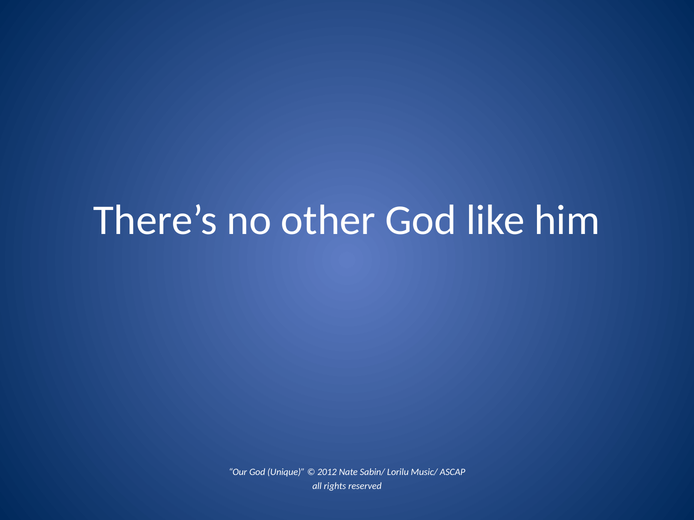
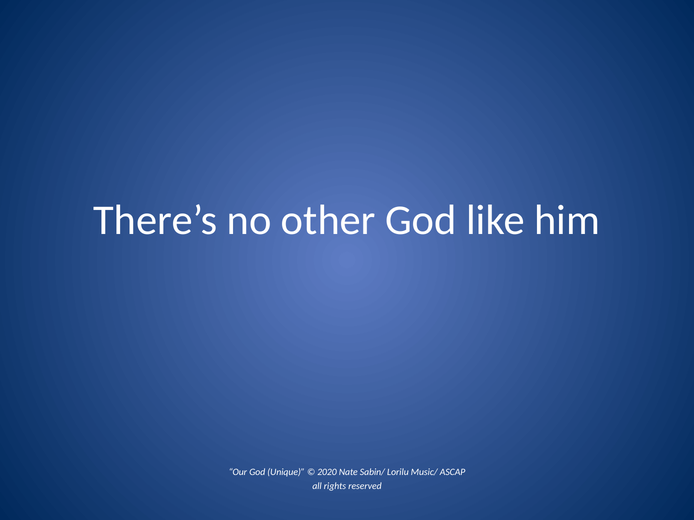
2012: 2012 -> 2020 (327, 473)
